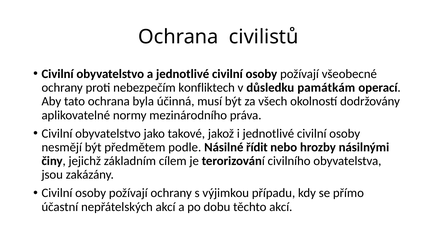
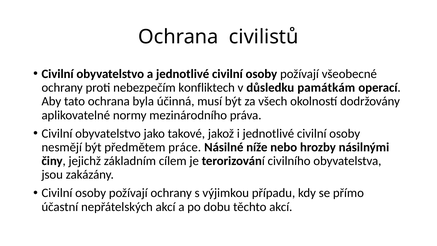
podle: podle -> práce (185, 147)
řídit: řídit -> níže (257, 147)
